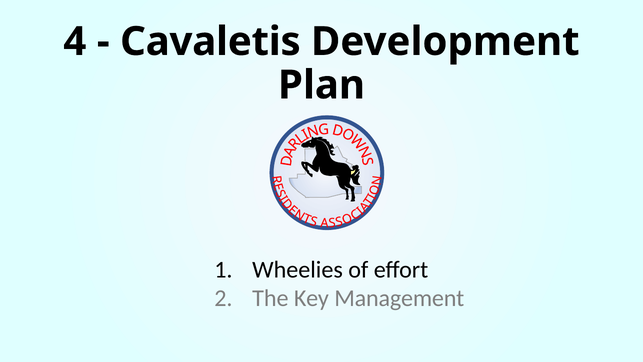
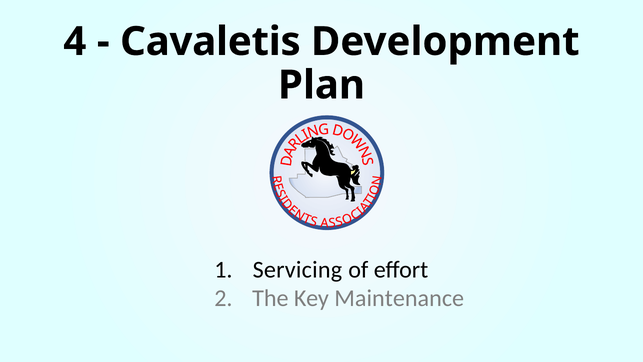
Wheelies: Wheelies -> Servicing (297, 269)
Management: Management -> Maintenance (399, 298)
